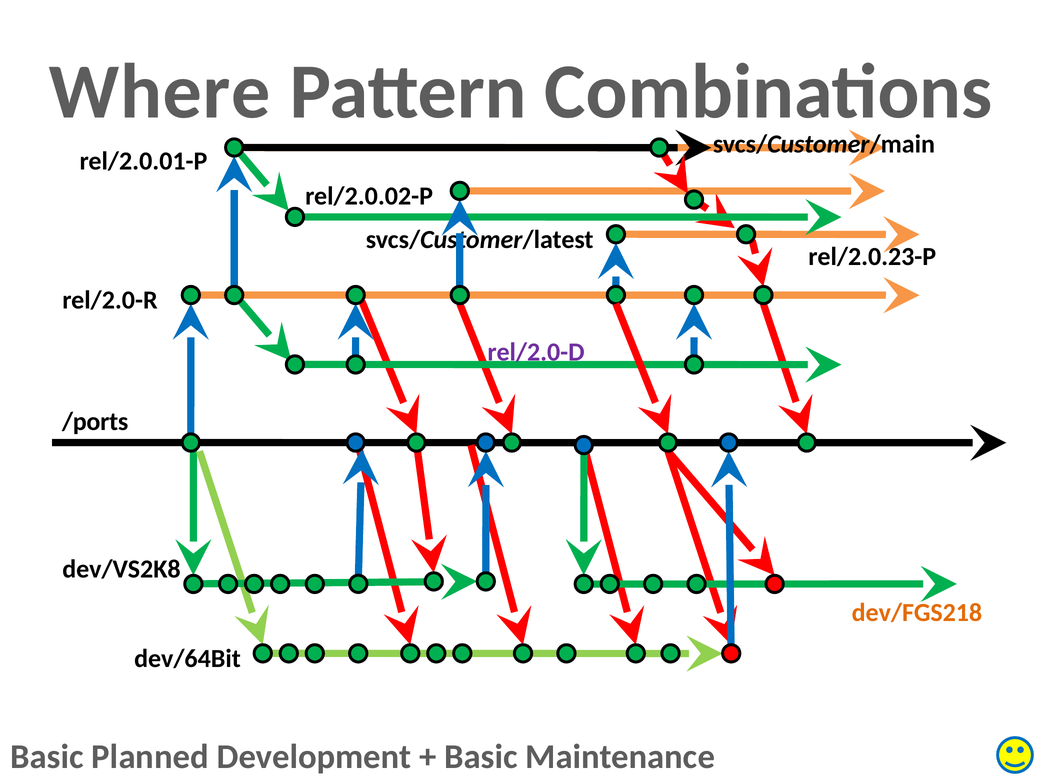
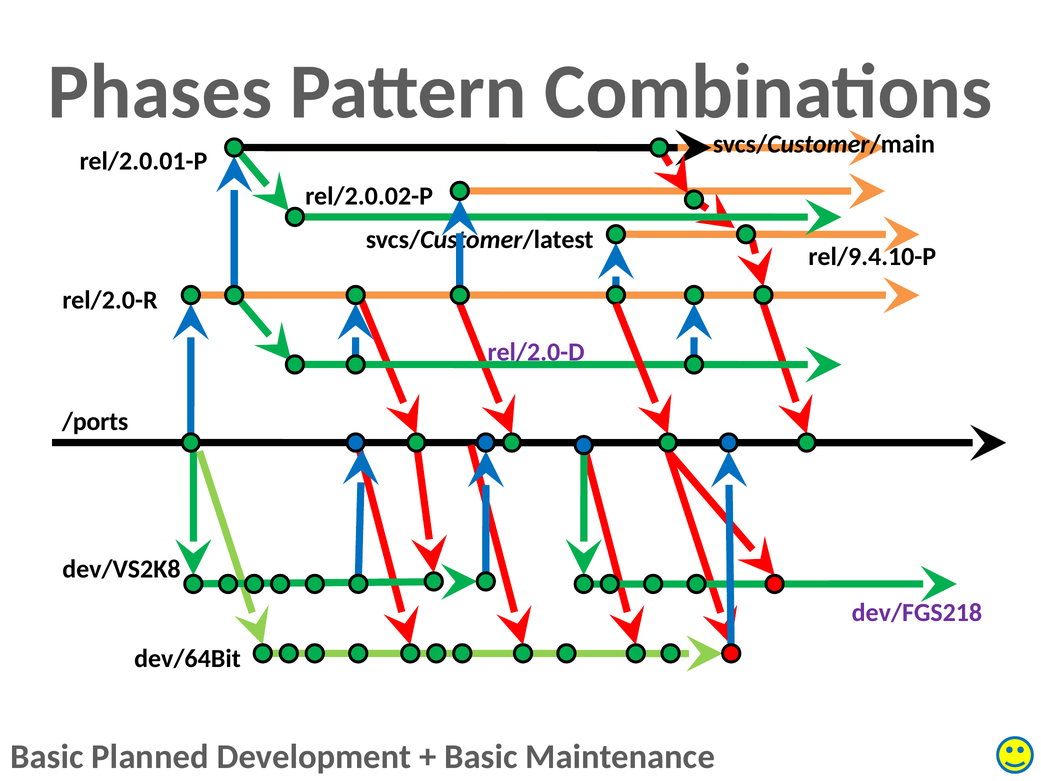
Where: Where -> Phases (160, 92)
rel/2.0.23-P: rel/2.0.23-P -> rel/9.4.10-P (872, 257)
dev/FGS218 colour: orange -> purple (917, 612)
